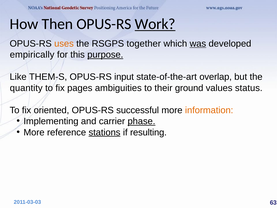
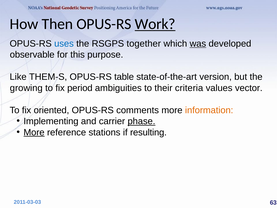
uses colour: orange -> blue (64, 44)
empirically: empirically -> observable (32, 55)
purpose underline: present -> none (105, 55)
input: input -> table (124, 77)
overlap: overlap -> version (216, 77)
quantity: quantity -> growing (26, 88)
pages: pages -> period (80, 88)
ground: ground -> criteria (189, 88)
status: status -> vector (249, 88)
successful: successful -> comments (138, 110)
More underline: none -> present (34, 132)
stations underline: present -> none (105, 132)
